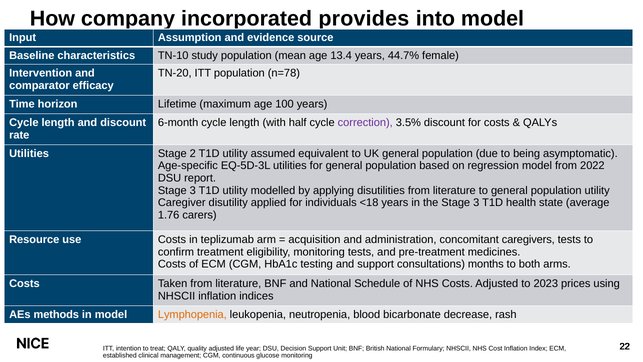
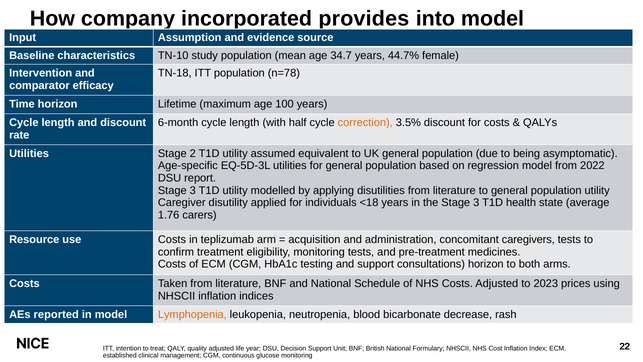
13.4: 13.4 -> 34.7 (341, 55)
TN-20: TN-20 -> TN-18 (175, 73)
correction colour: purple -> orange (365, 123)
consultations months: months -> horizon (486, 264)
methods: methods -> reported (56, 314)
